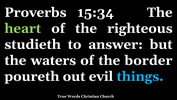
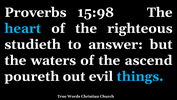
15:34: 15:34 -> 15:98 (96, 12)
heart colour: light green -> light blue (23, 28)
border: border -> ascend (149, 60)
